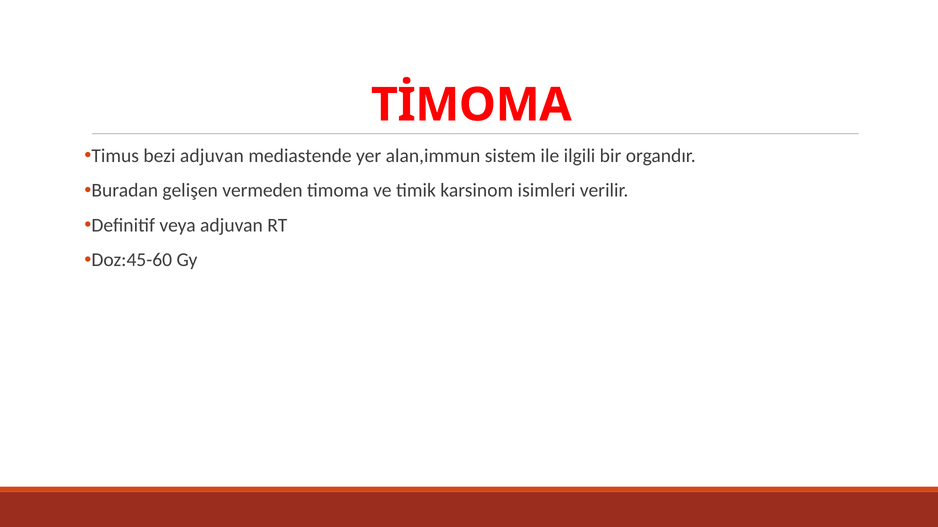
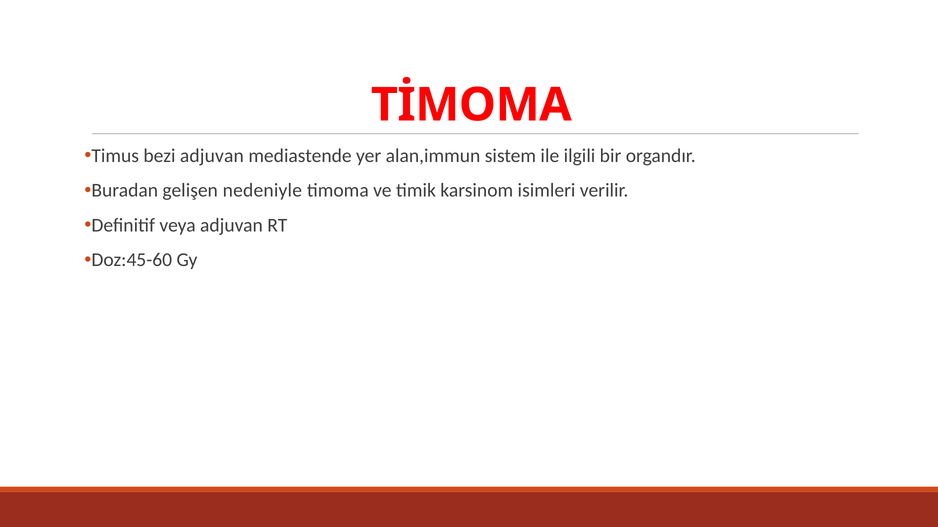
vermeden: vermeden -> nedeniyle (262, 191)
